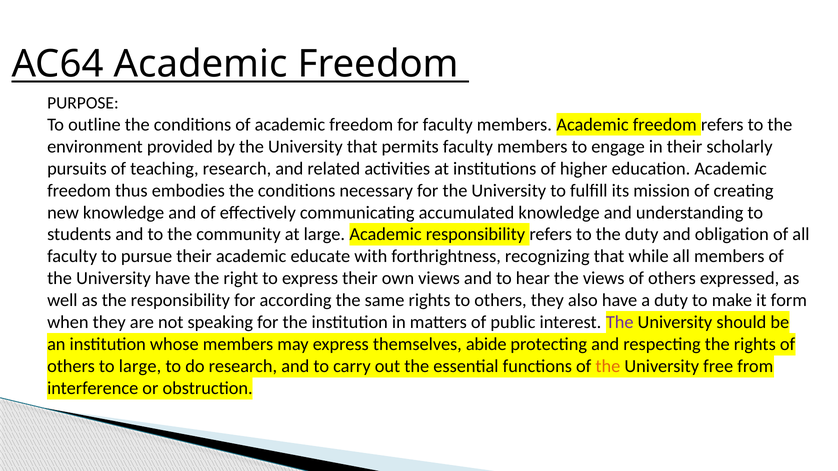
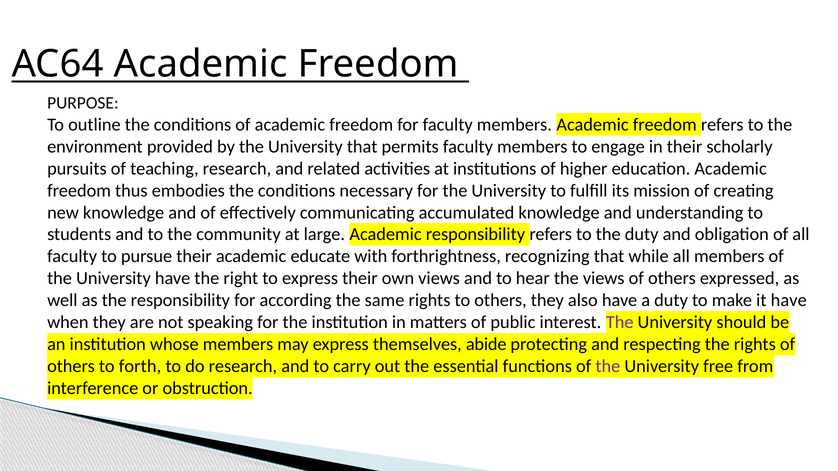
it form: form -> have (789, 301)
to large: large -> forth (140, 367)
the colour: orange -> purple (608, 367)
